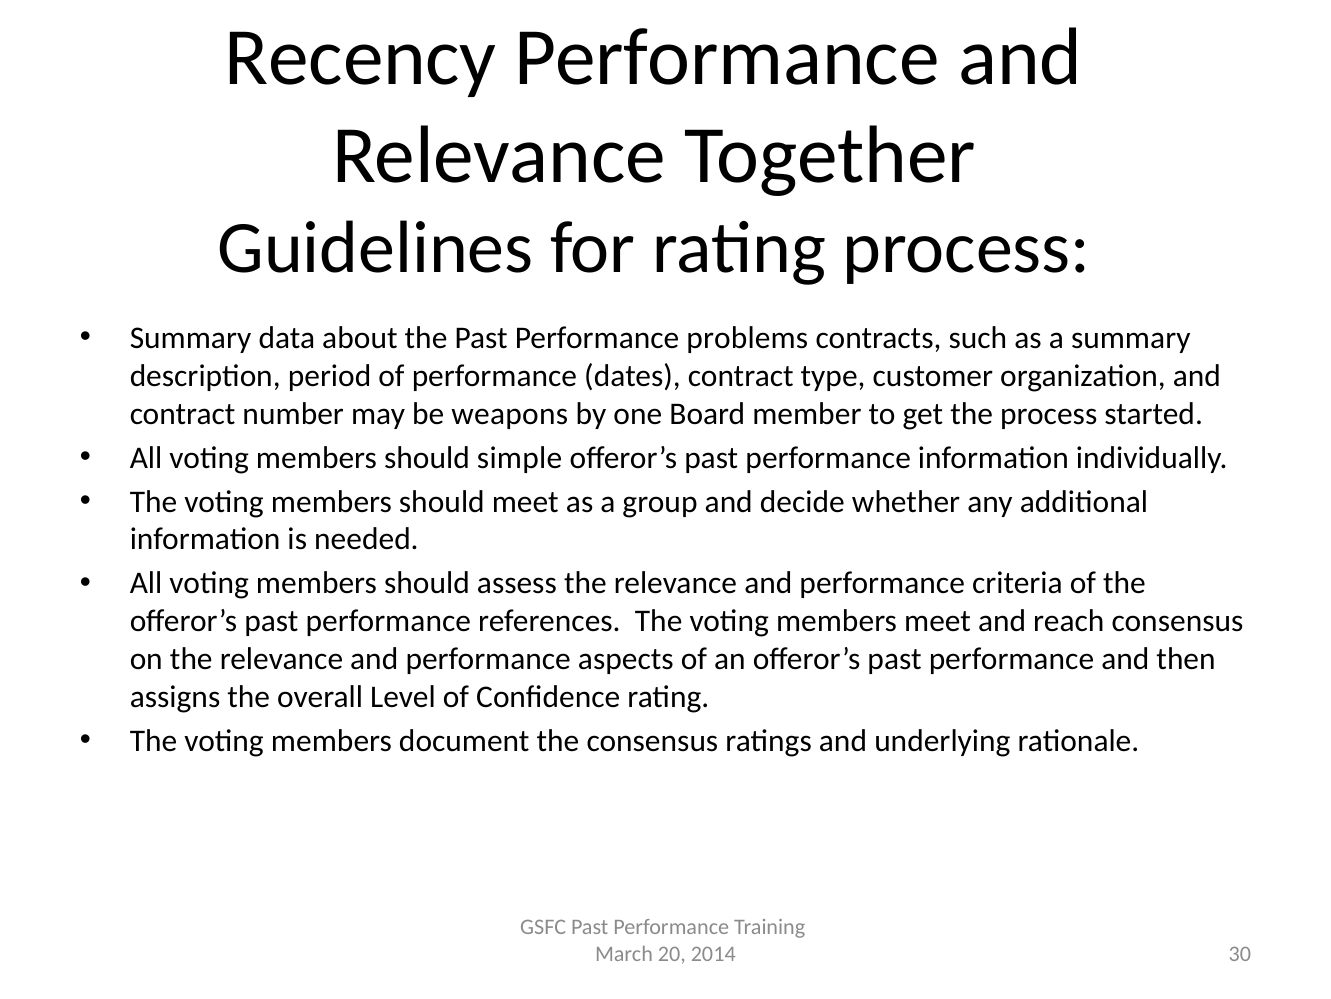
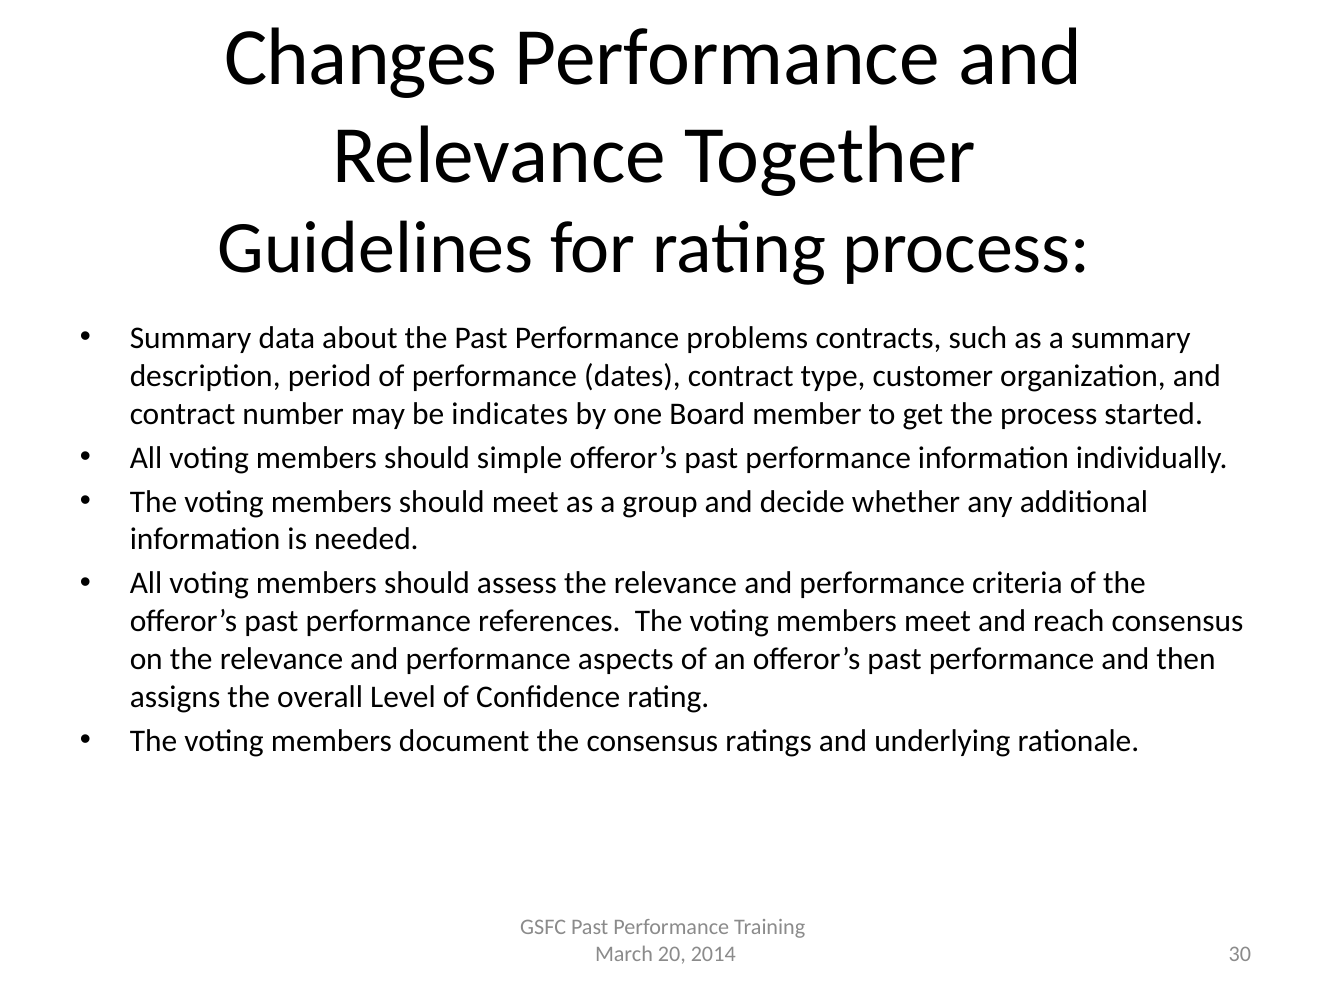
Recency: Recency -> Changes (361, 58)
weapons: weapons -> indicates (510, 413)
